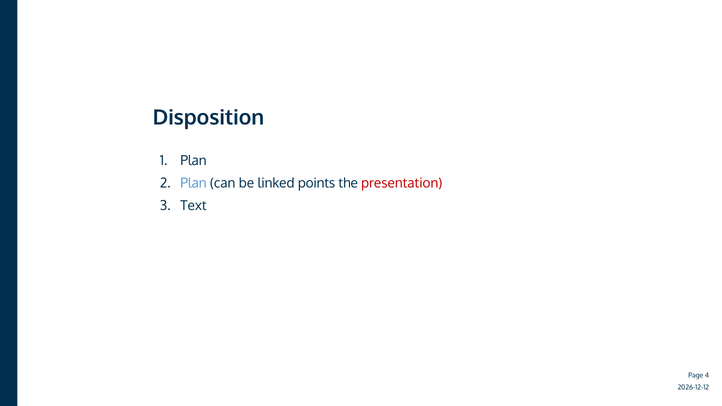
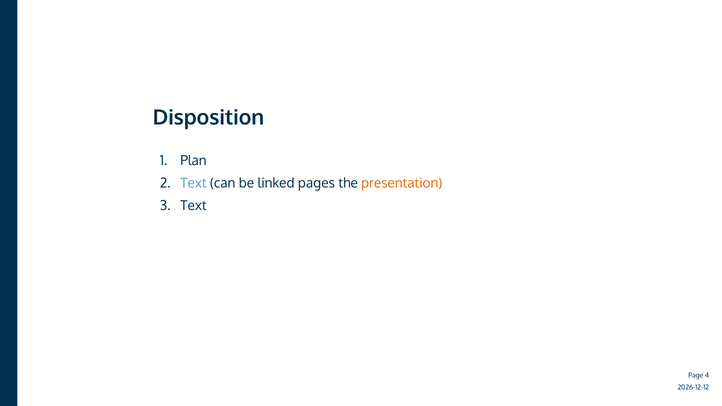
Plan: Plan -> Text (193, 183)
points: points -> pages (316, 183)
presentation colour: red -> orange (402, 183)
